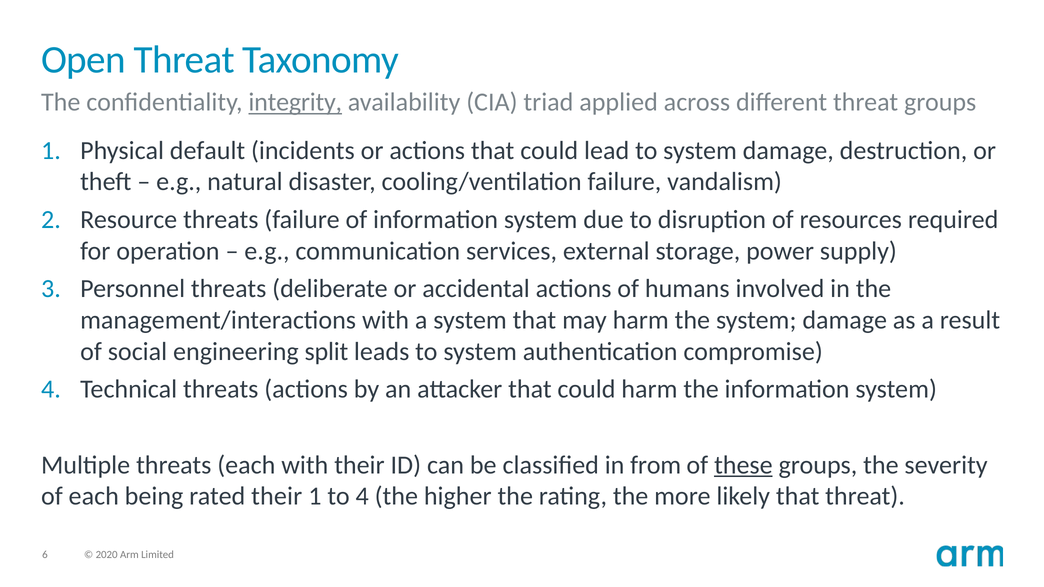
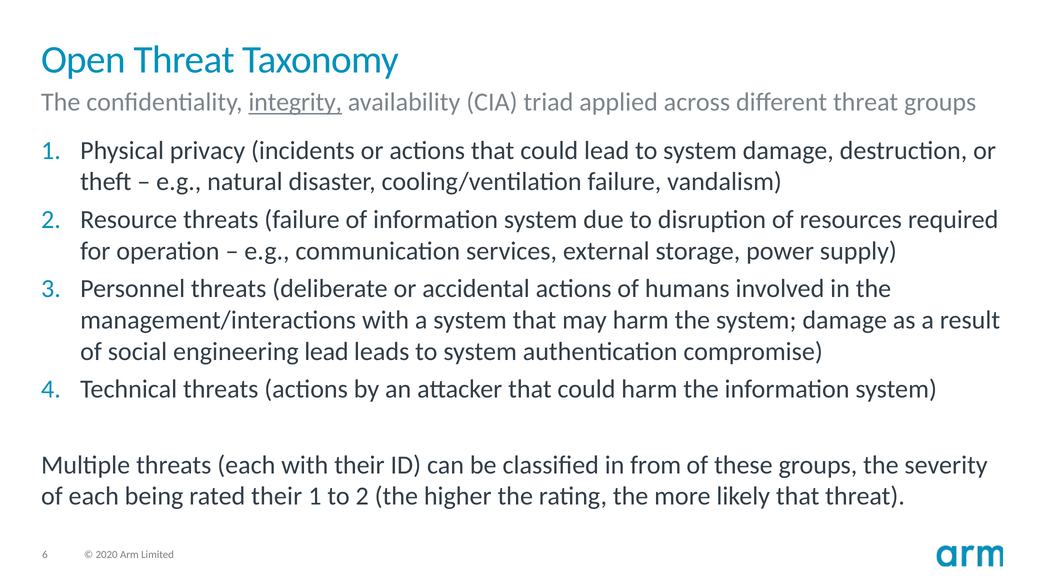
default: default -> privacy (208, 151)
engineering split: split -> lead (326, 352)
these underline: present -> none (743, 465)
to 4: 4 -> 2 (362, 496)
